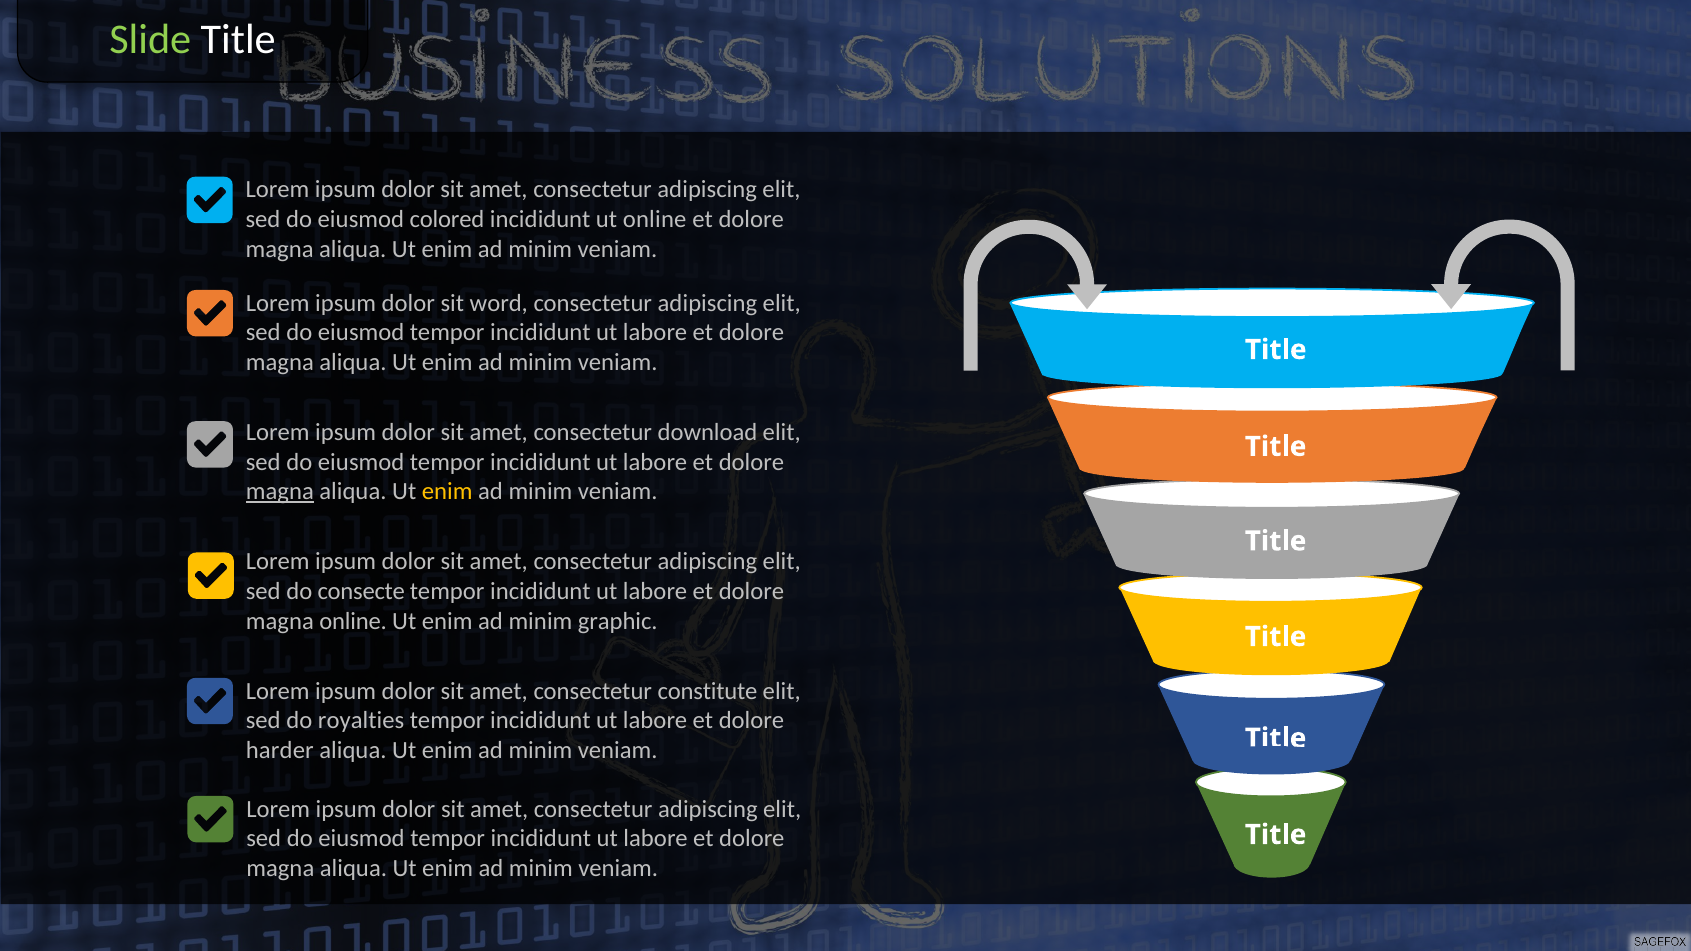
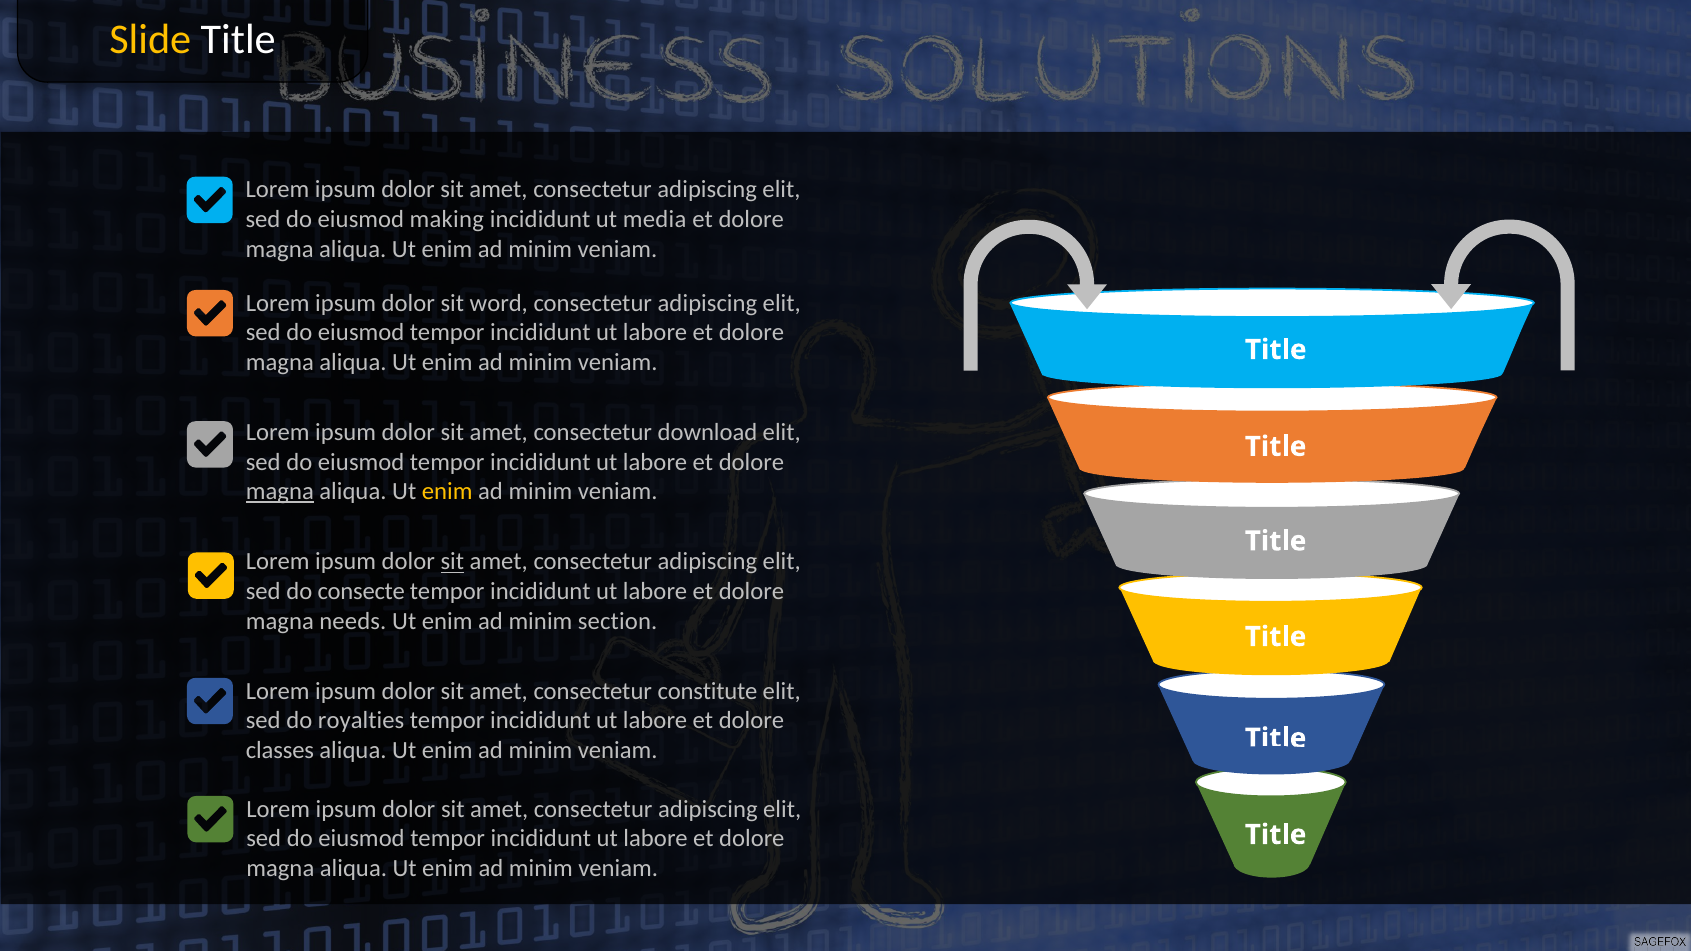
Slide colour: light green -> yellow (150, 40)
colored: colored -> making (447, 219)
ut online: online -> media (655, 219)
sit underline: none -> present (452, 562)
magna online: online -> needs (353, 621)
graphic: graphic -> section (618, 621)
harder: harder -> classes (280, 751)
